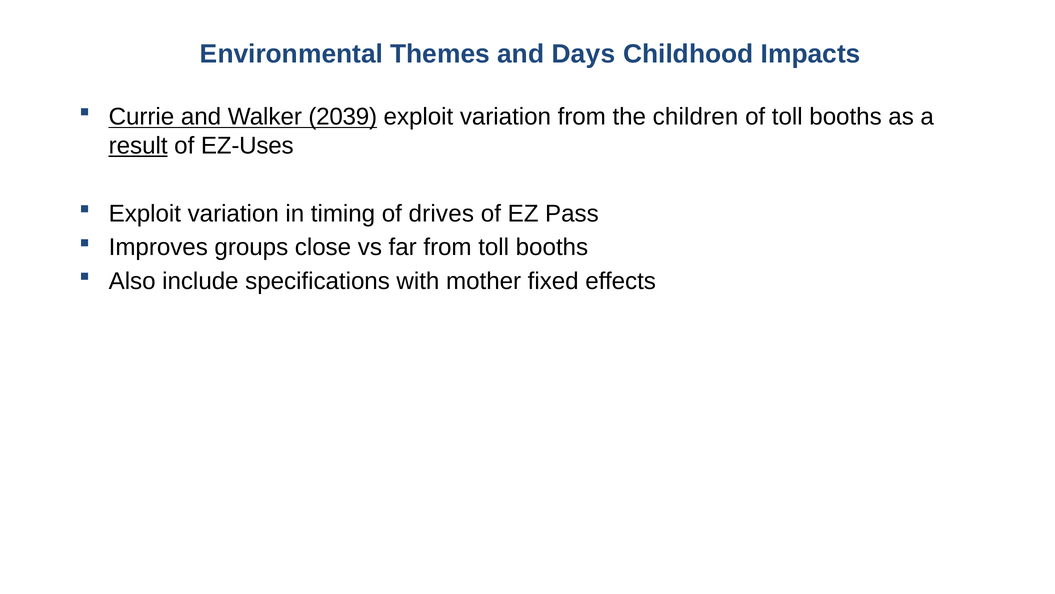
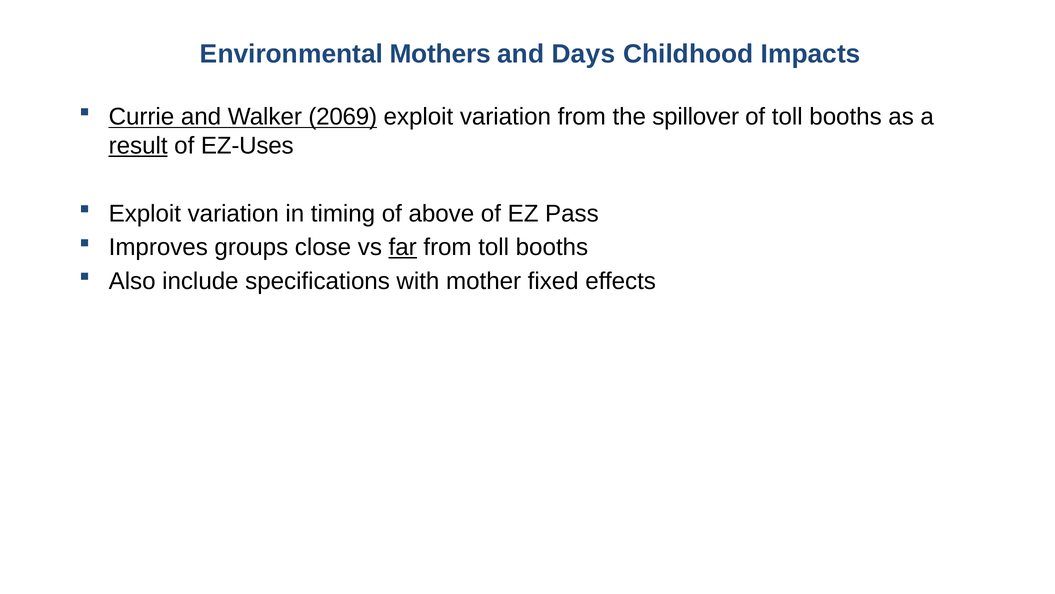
Themes: Themes -> Mothers (440, 54)
2039: 2039 -> 2069 (343, 117)
children: children -> spillover (696, 117)
drives: drives -> above (441, 213)
far underline: none -> present (403, 247)
